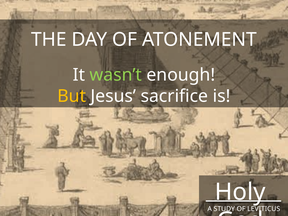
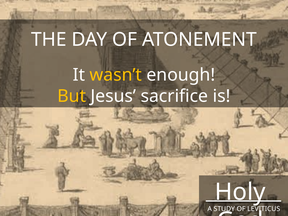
wasn’t colour: light green -> yellow (116, 75)
